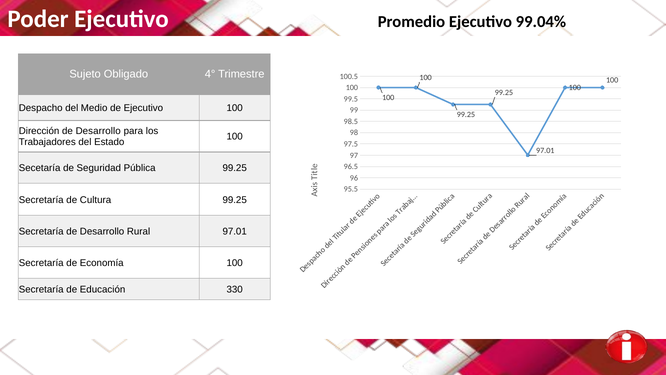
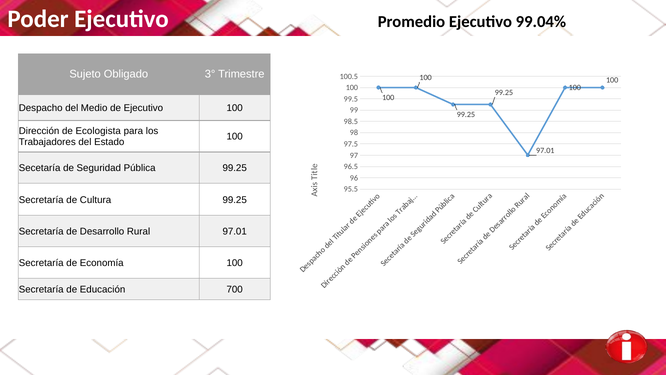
4°: 4° -> 3° (210, 74)
Dirección de Desarrollo: Desarrollo -> Ecologista (98, 131)
330: 330 -> 700 (235, 289)
